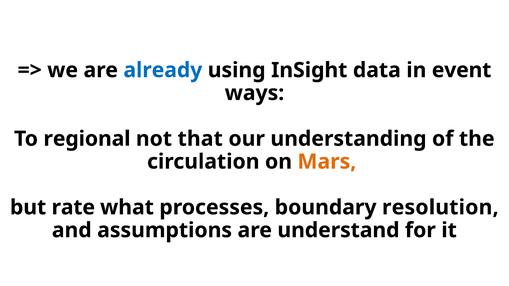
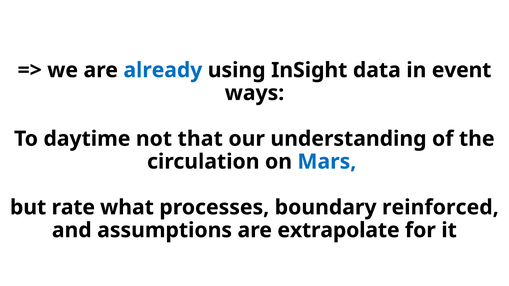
regional: regional -> daytime (87, 139)
Mars colour: orange -> blue (327, 162)
resolution: resolution -> reinforced (440, 208)
understand: understand -> extrapolate (338, 230)
